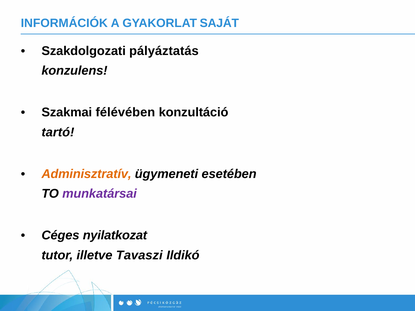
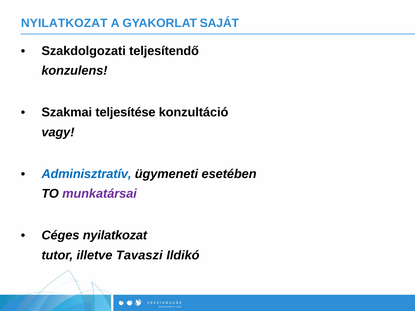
INFORMÁCIÓK: INFORMÁCIÓK -> NYILATKOZAT (64, 23)
pályáztatás: pályáztatás -> teljesítendő (164, 51)
félévében: félévében -> teljesítése (125, 112)
tartó: tartó -> vagy (58, 132)
Adminisztratív colour: orange -> blue (86, 174)
